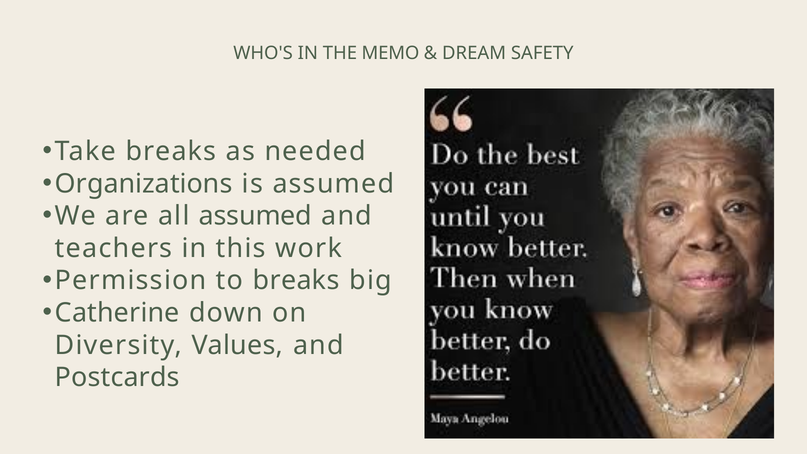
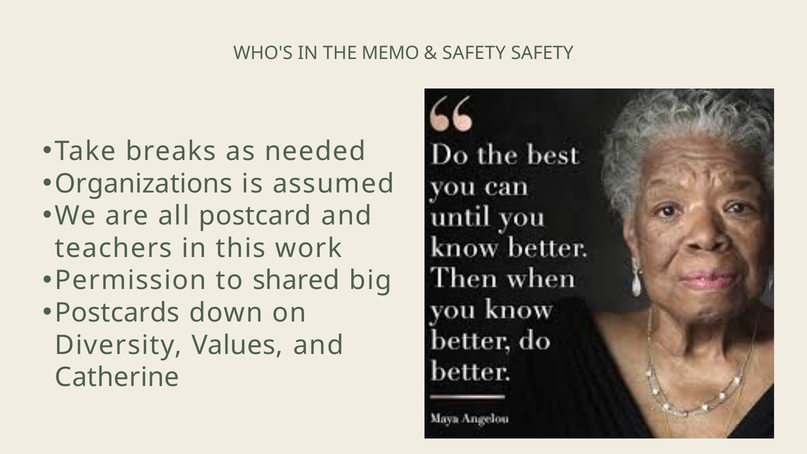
DREAM: DREAM -> SAFETY (474, 53)
all assumed: assumed -> postcard (255, 216)
to breaks: breaks -> shared (296, 281)
Catherine: Catherine -> Postcards (117, 313)
Postcards: Postcards -> Catherine (117, 377)
